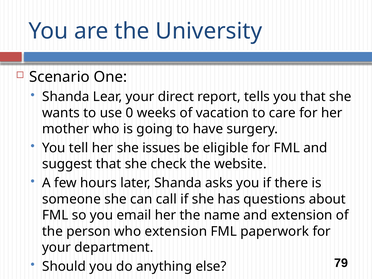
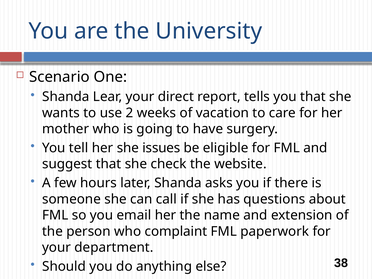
0: 0 -> 2 (129, 113)
who extension: extension -> complaint (176, 231)
79: 79 -> 38 (341, 263)
